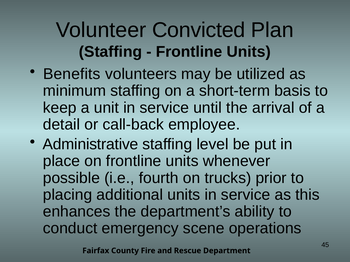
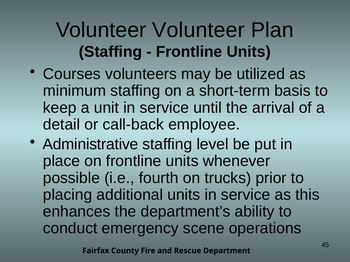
Volunteer Convicted: Convicted -> Volunteer (199, 30)
Benefits: Benefits -> Courses (72, 74)
